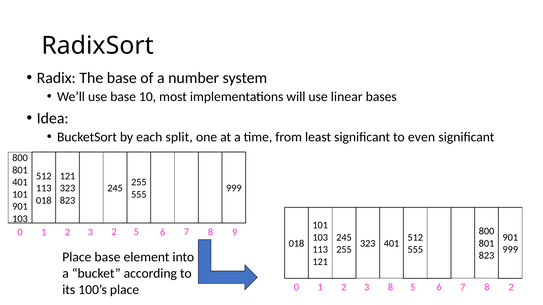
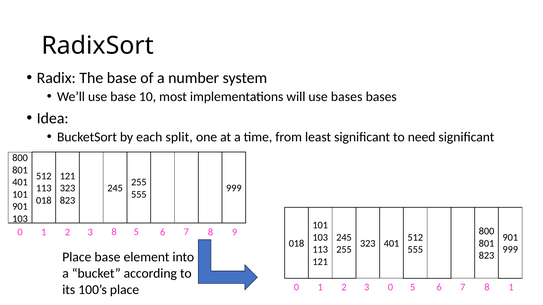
use linear: linear -> bases (347, 97)
even: even -> need (422, 137)
3 2: 2 -> 8 (114, 232)
3 8: 8 -> 0 (390, 288)
8 2: 2 -> 1 (511, 288)
